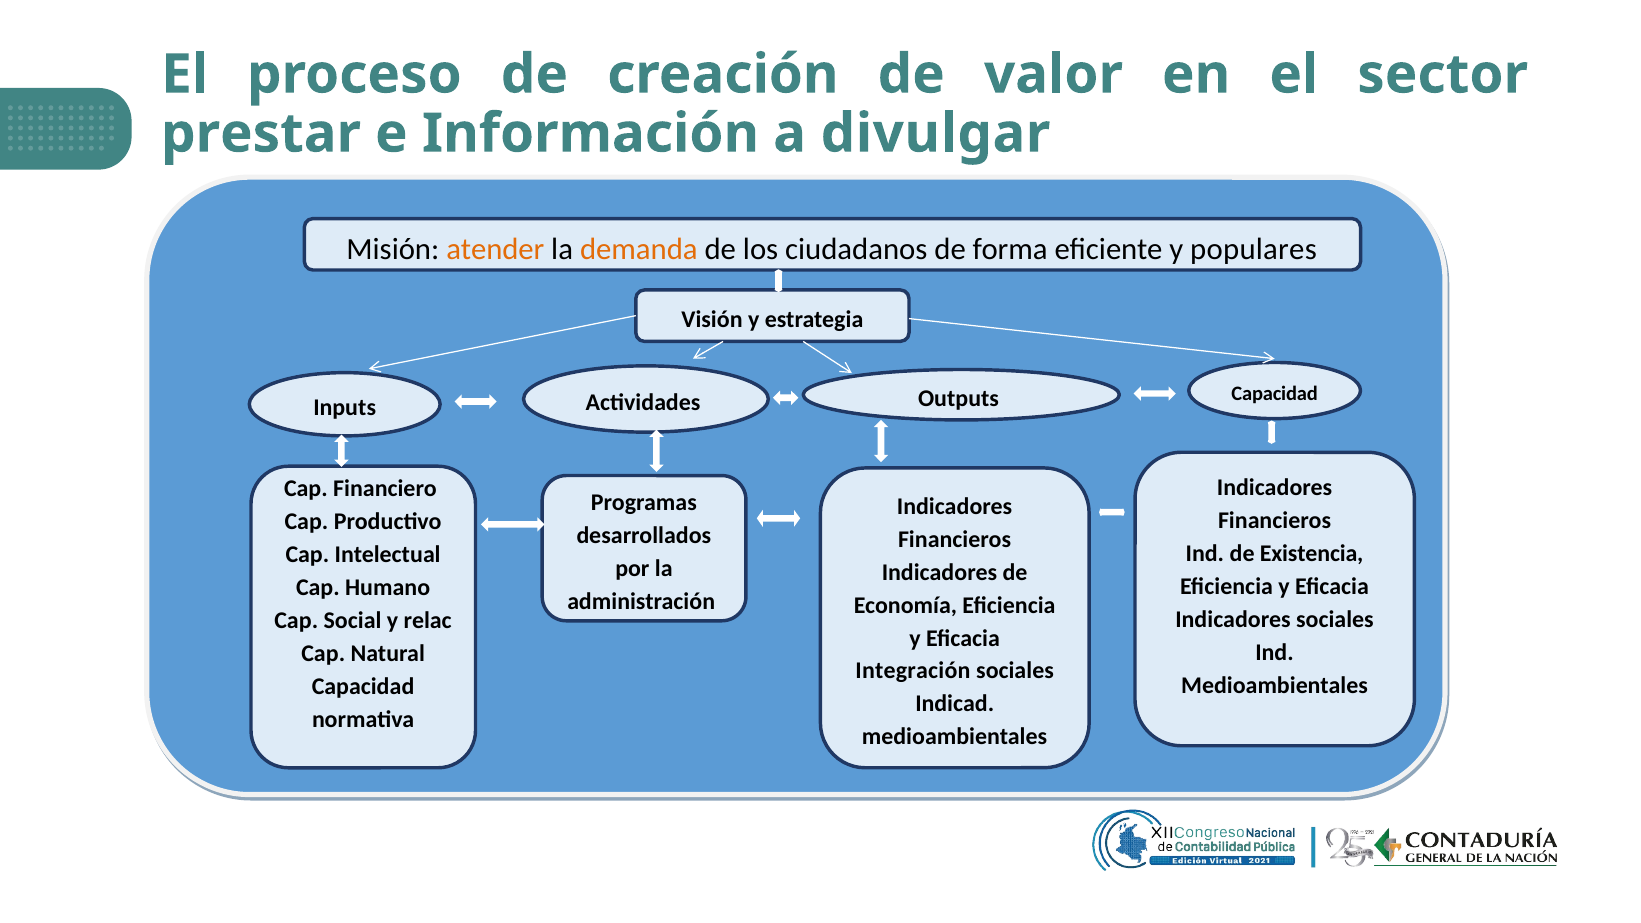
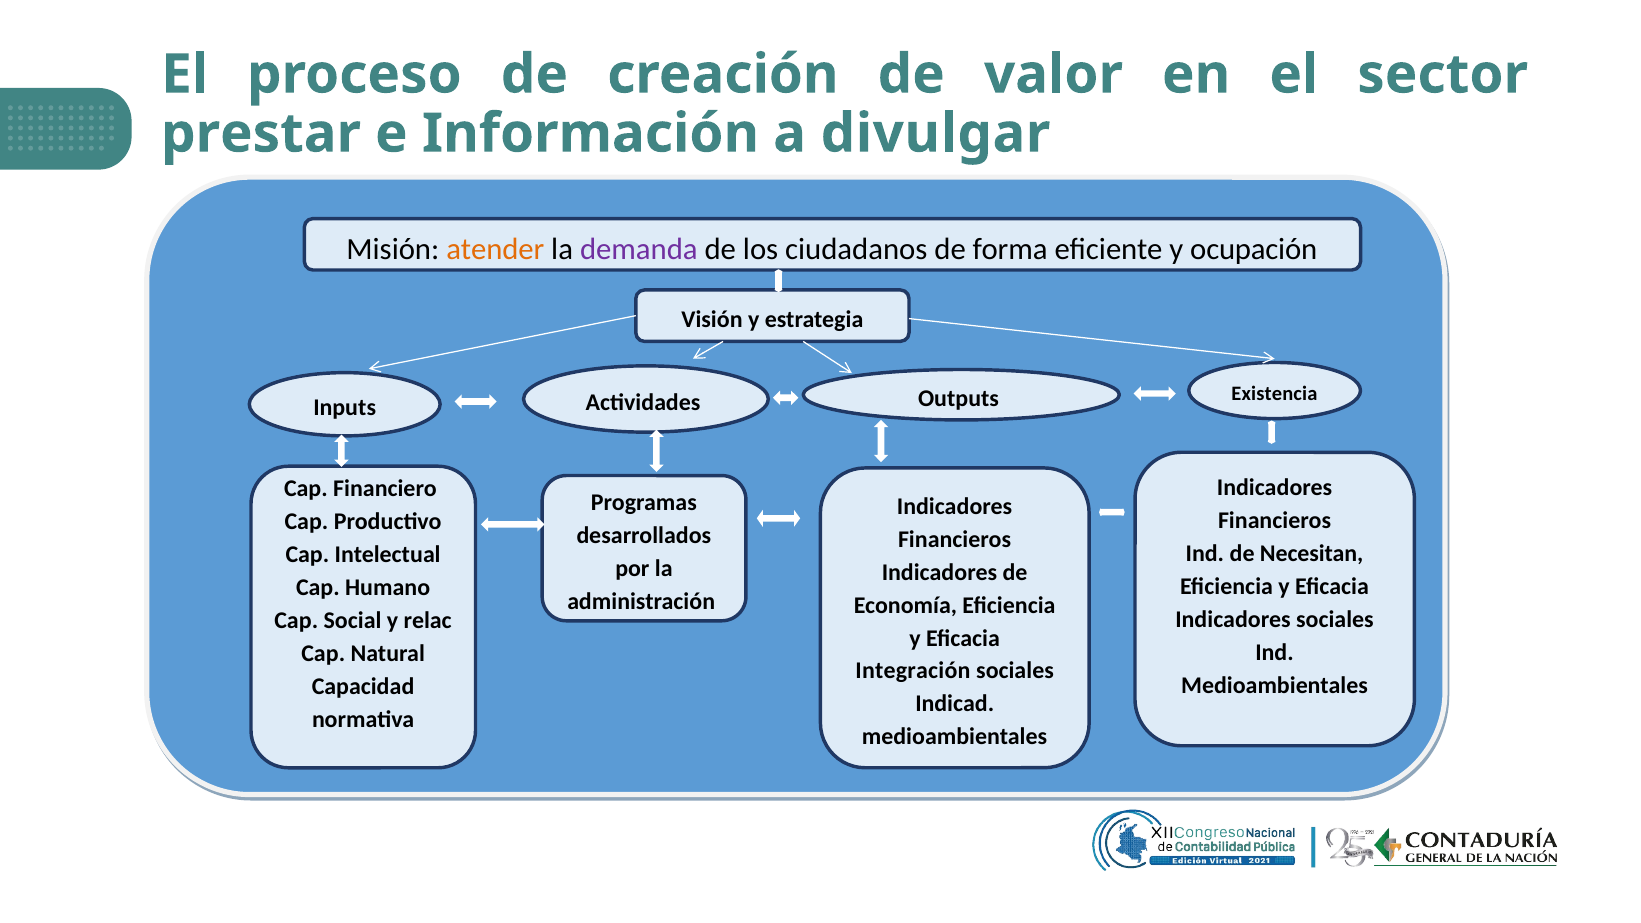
demanda colour: orange -> purple (639, 249)
populares: populares -> ocupación (1254, 249)
Capacidad: Capacidad -> Existencia (1274, 394)
Existencia: Existencia -> Necesitan (1312, 553)
